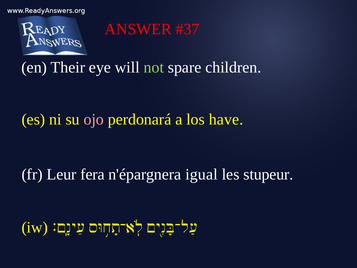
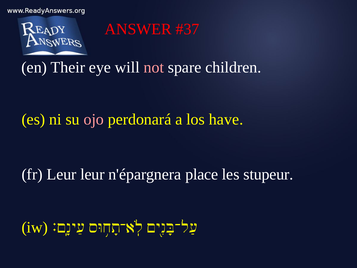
not colour: light green -> pink (154, 67)
Leur fera: fera -> leur (92, 174)
igual: igual -> place (202, 174)
